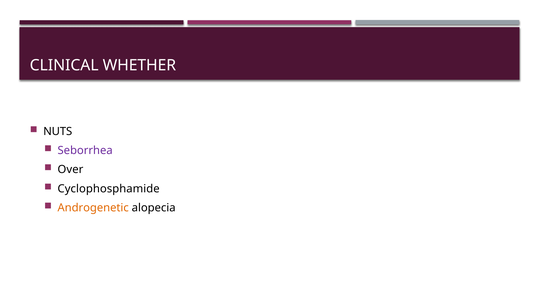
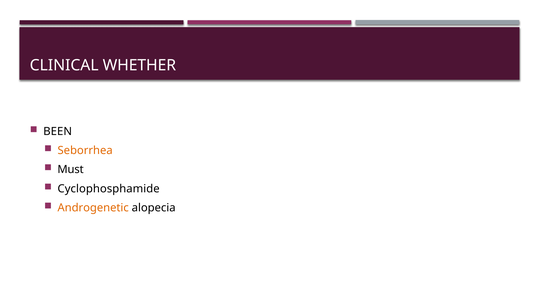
NUTS: NUTS -> BEEN (58, 132)
Seborrhea colour: purple -> orange (85, 151)
Over: Over -> Must (71, 170)
